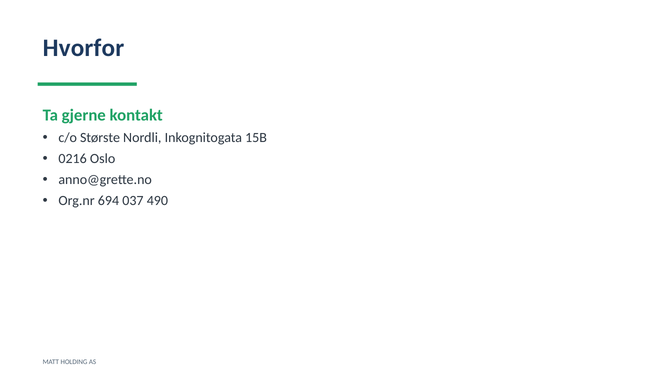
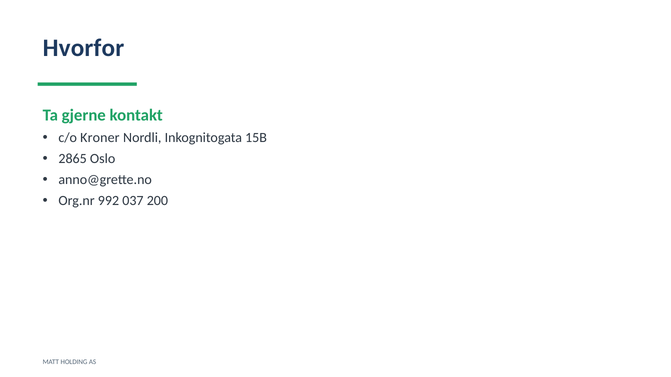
Største: Største -> Kroner (100, 138)
0216: 0216 -> 2865 (73, 159)
694: 694 -> 992 (108, 201)
490: 490 -> 200 (157, 201)
